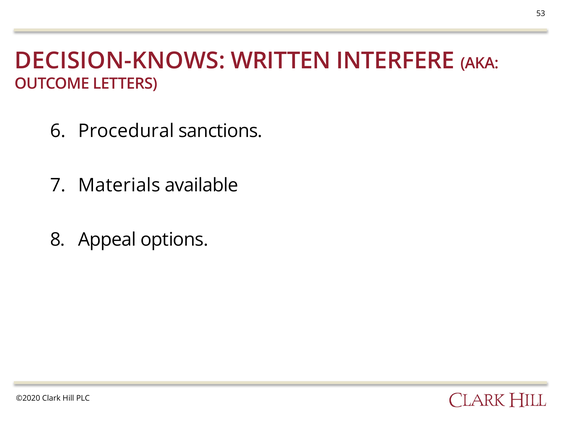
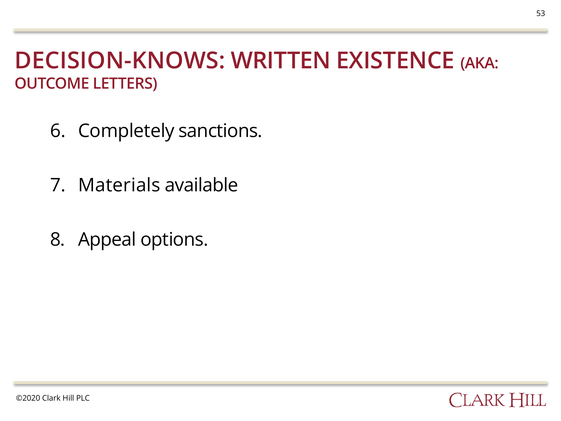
INTERFERE: INTERFERE -> EXISTENCE (395, 61)
Procedural: Procedural -> Completely (126, 131)
